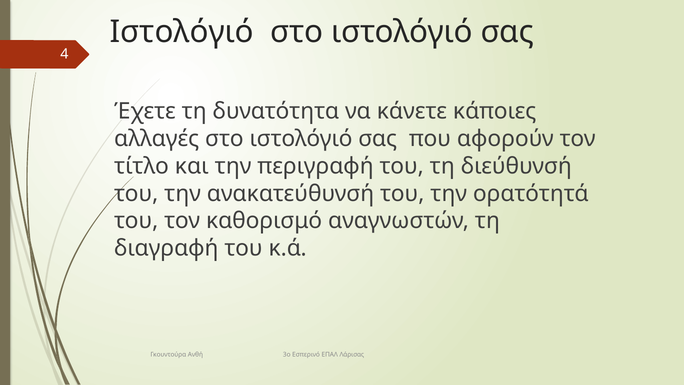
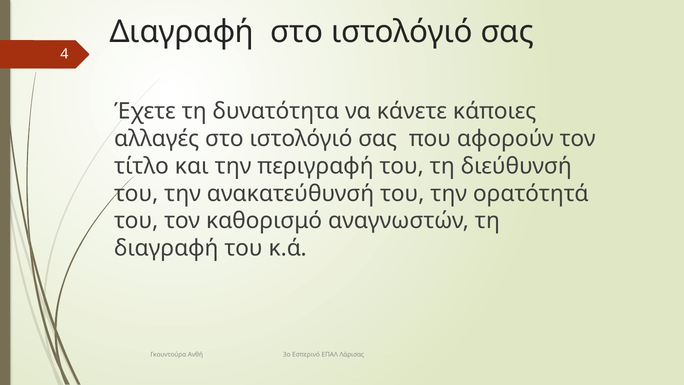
Ιστολόγιό: Ιστολόγιό -> Διαγραφή (182, 32)
